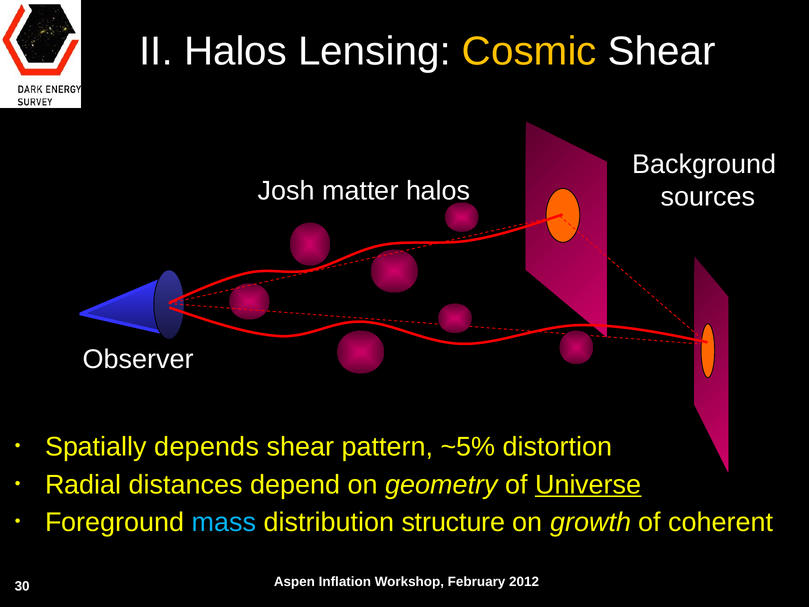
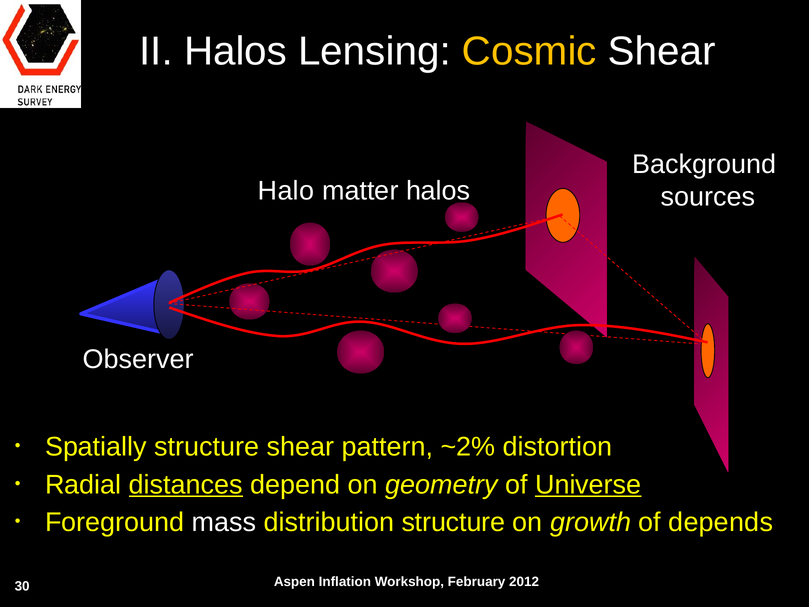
Josh: Josh -> Halo (286, 191)
Spatially depends: depends -> structure (207, 447)
~5%: ~5% -> ~2% (468, 447)
distances underline: none -> present (186, 485)
mass colour: light blue -> white (224, 522)
coherent: coherent -> depends (721, 522)
